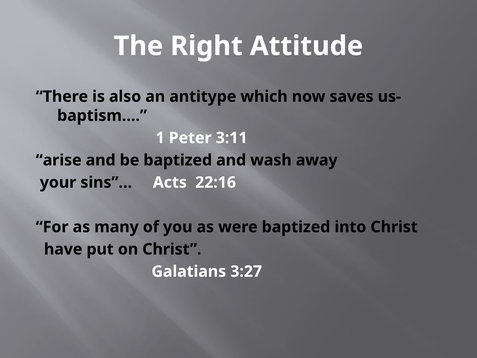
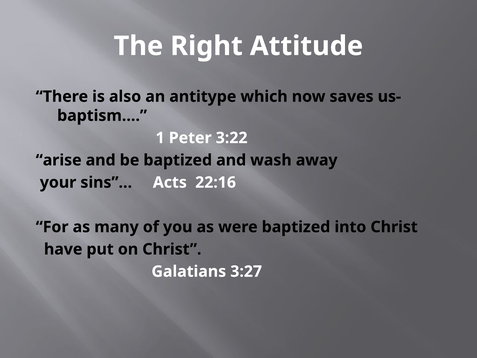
3:11: 3:11 -> 3:22 (232, 138)
